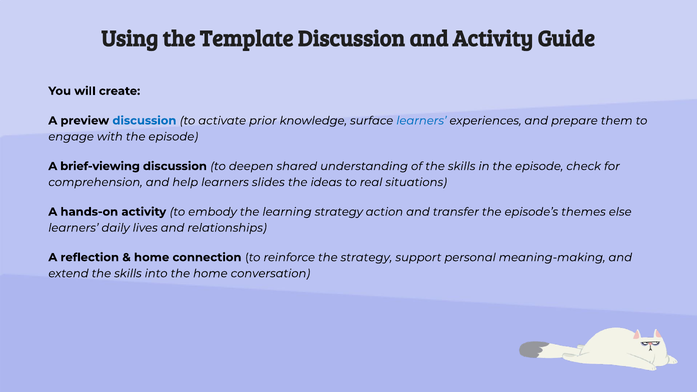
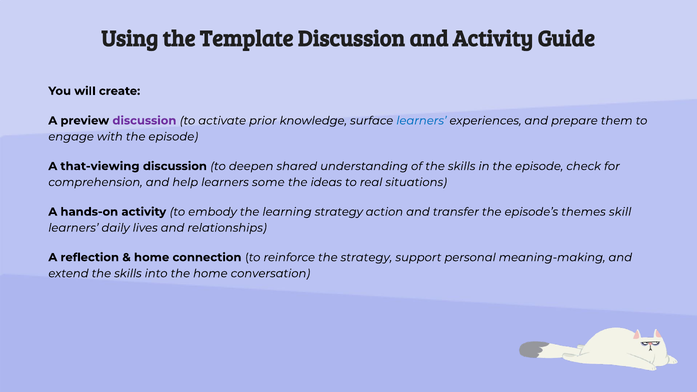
discussion colour: blue -> purple (144, 121)
brief-viewing: brief-viewing -> that-viewing (100, 166)
slides: slides -> some (268, 182)
else: else -> skill (620, 212)
